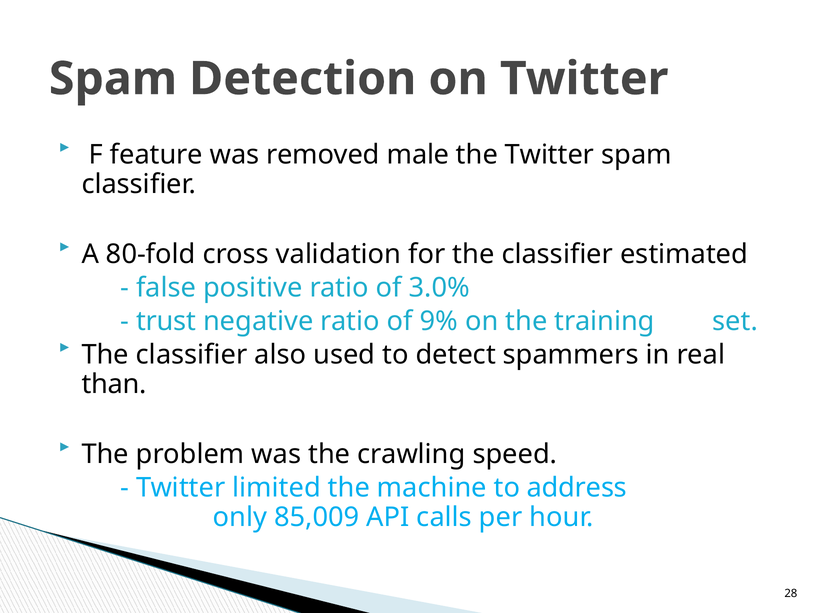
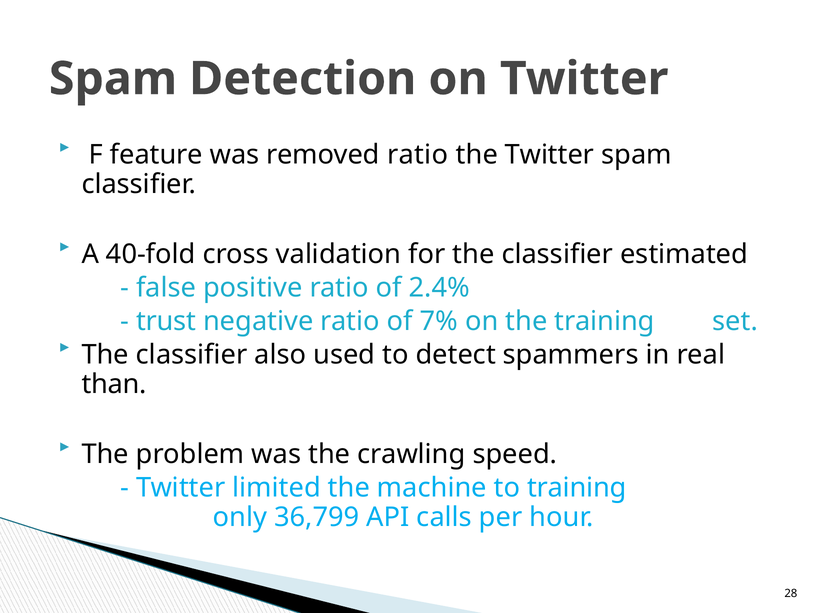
removed male: male -> ratio (418, 155)
80-fold: 80-fold -> 40-fold (151, 254)
3.0%: 3.0% -> 2.4% (439, 288)
9%: 9% -> 7% (439, 321)
to address: address -> training (577, 488)
85,009: 85,009 -> 36,799 (317, 517)
